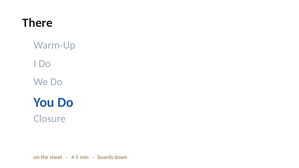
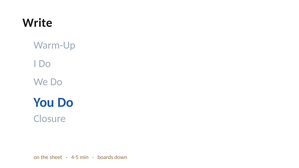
There: There -> Write (37, 23)
